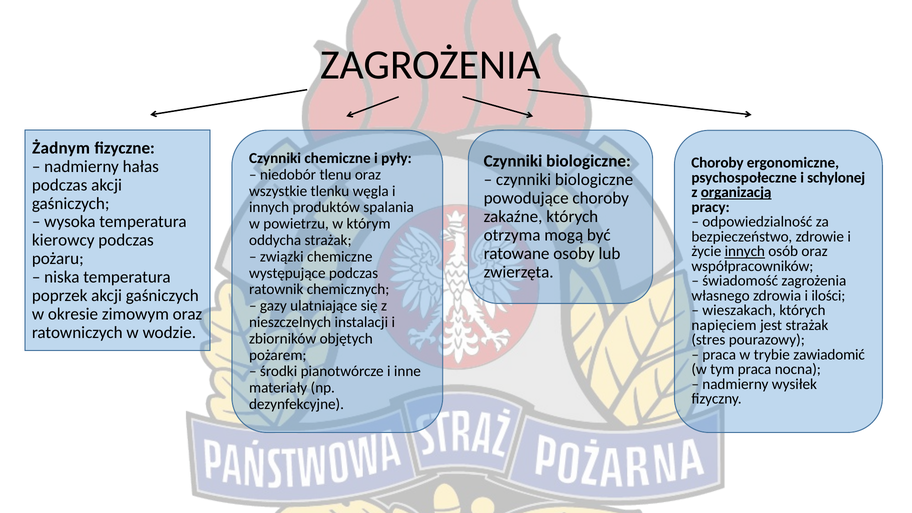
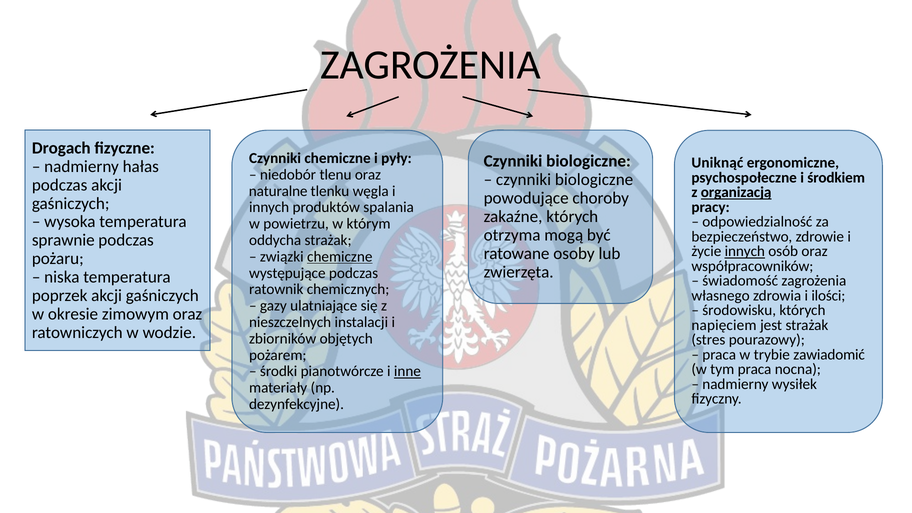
Żadnym: Żadnym -> Drogach (61, 148)
Choroby: Choroby -> Uniknąć (717, 163)
schylonej: schylonej -> środkiem (836, 178)
wszystkie: wszystkie -> naturalne (278, 191)
kierowcy: kierowcy -> sprawnie (63, 240)
chemiczne underline: none -> present (340, 257)
wieszakach: wieszakach -> środowisku (739, 310)
inne underline: none -> present (407, 371)
